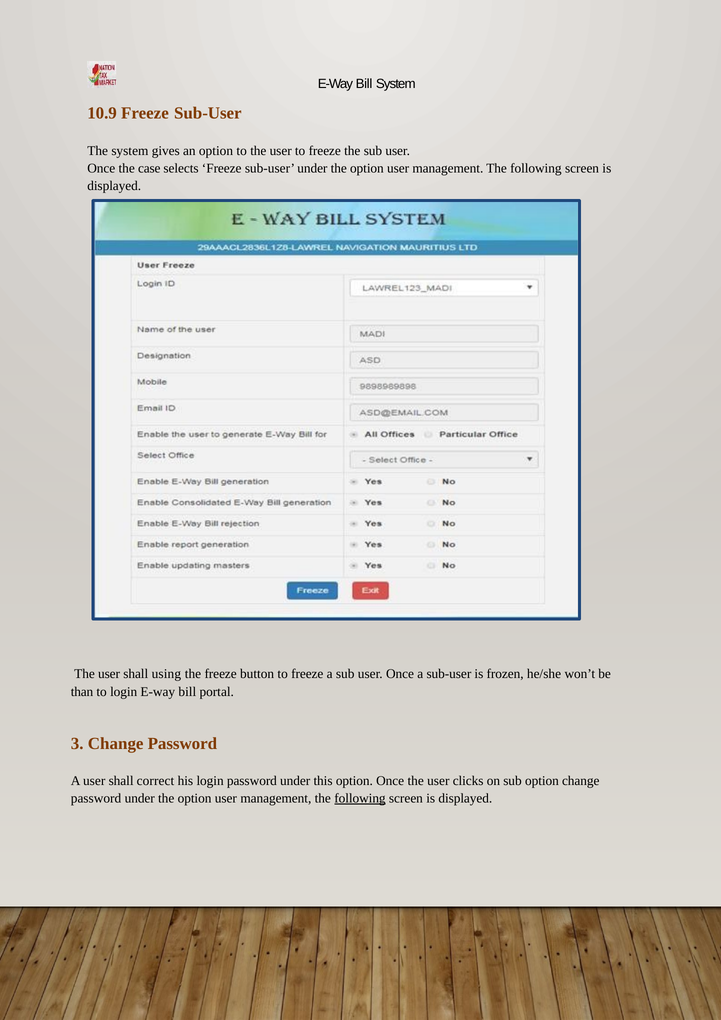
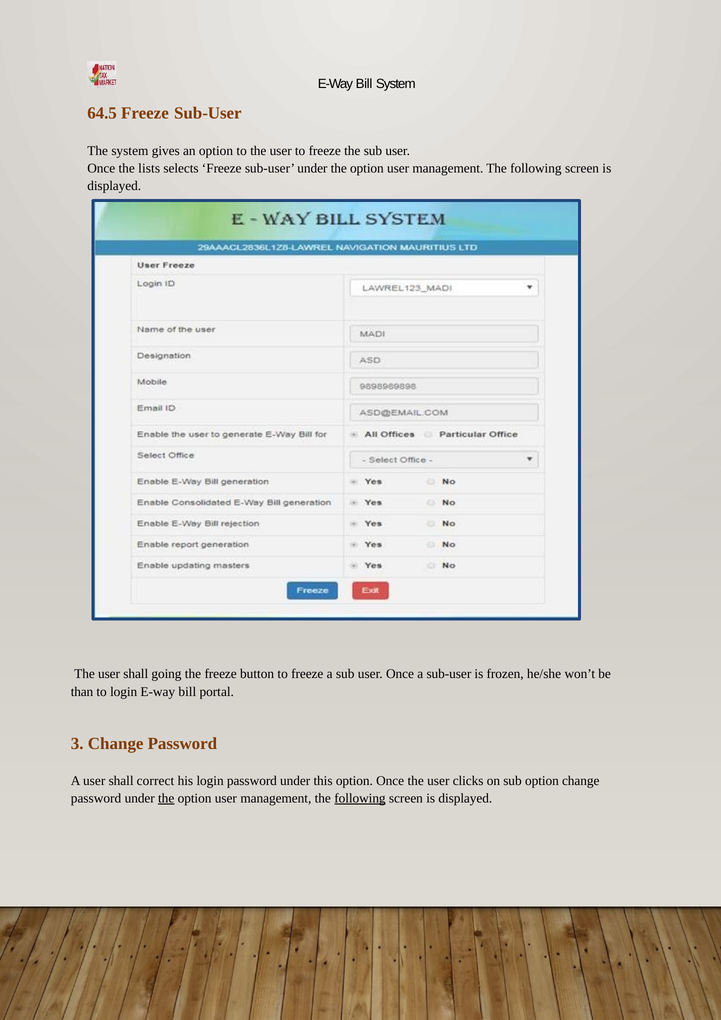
10.9: 10.9 -> 64.5 (102, 113)
case: case -> lists (149, 168)
using: using -> going (166, 674)
the underline: none -> present (166, 798)
